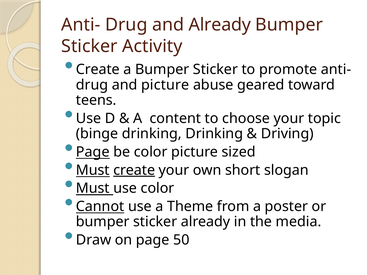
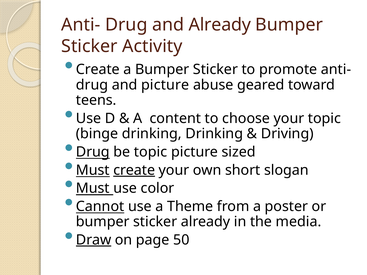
Page: Page -> Drug (93, 152)
be color: color -> topic (151, 152)
Draw underline: none -> present (94, 240)
